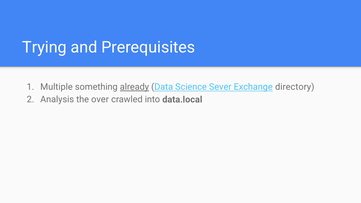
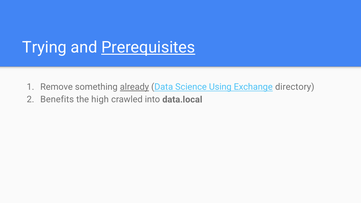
Prerequisites underline: none -> present (148, 47)
Multiple: Multiple -> Remove (57, 87)
Sever: Sever -> Using (220, 87)
Analysis: Analysis -> Benefits (57, 99)
over: over -> high (100, 99)
